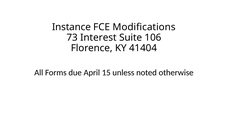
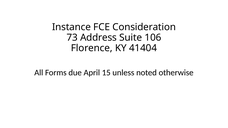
Modifications: Modifications -> Consideration (144, 27)
Interest: Interest -> Address (98, 38)
